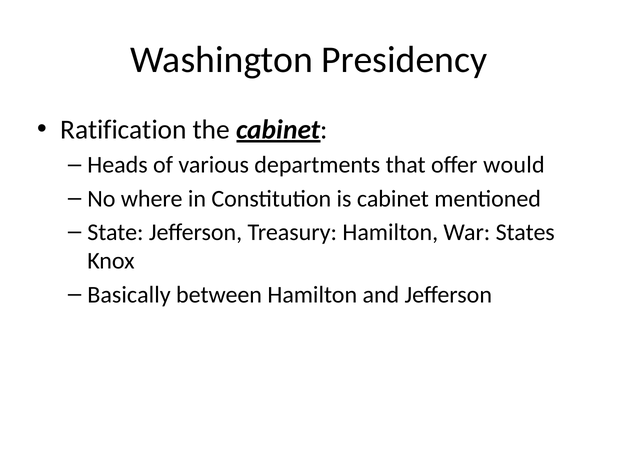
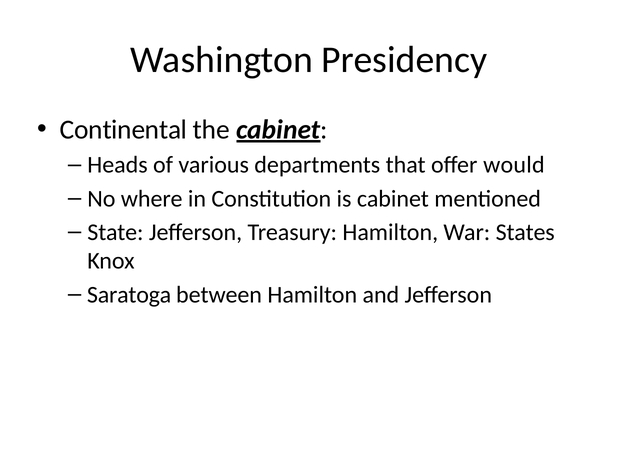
Ratification: Ratification -> Continental (123, 130)
Basically: Basically -> Saratoga (129, 295)
